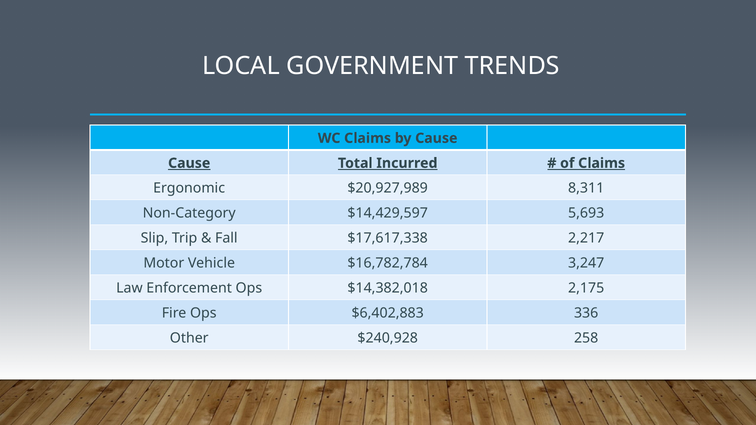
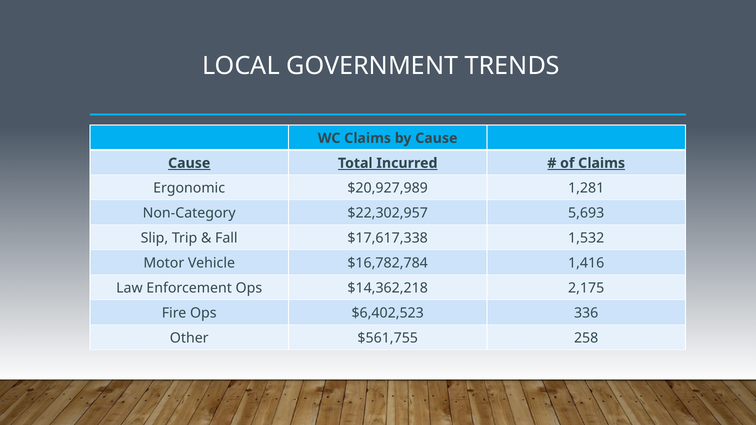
8,311: 8,311 -> 1,281 (586, 188)
$14,429,597: $14,429,597 -> $22,302,957 (388, 213)
2,217: 2,217 -> 1,532 (586, 238)
3,247: 3,247 -> 1,416 (586, 263)
$14,382,018: $14,382,018 -> $14,362,218 (388, 288)
$6,402,883: $6,402,883 -> $6,402,523 (388, 313)
$240,928: $240,928 -> $561,755 (388, 338)
